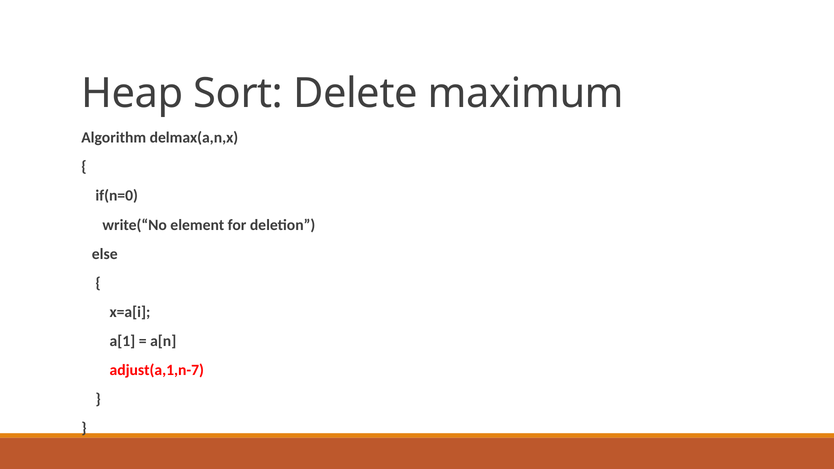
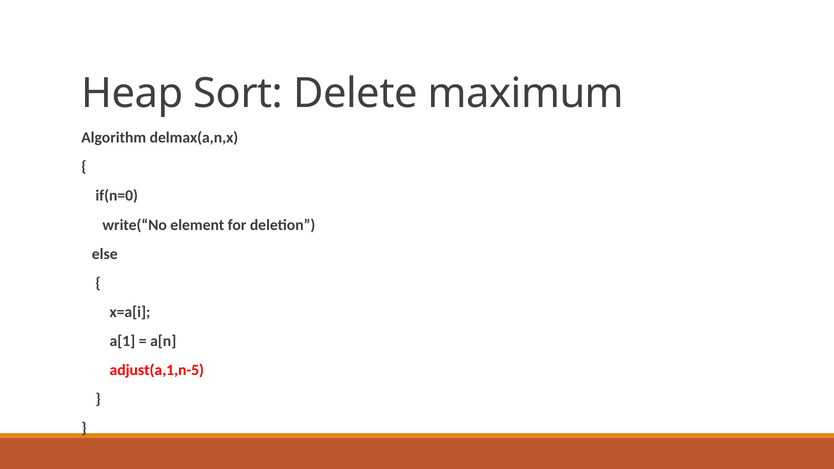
adjust(a,1,n-7: adjust(a,1,n-7 -> adjust(a,1,n-5 (157, 370)
